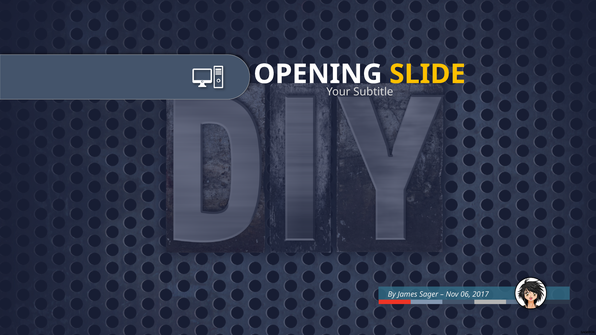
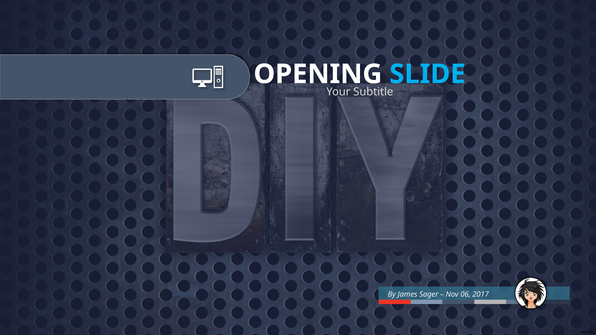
SLIDE colour: yellow -> light blue (427, 74)
